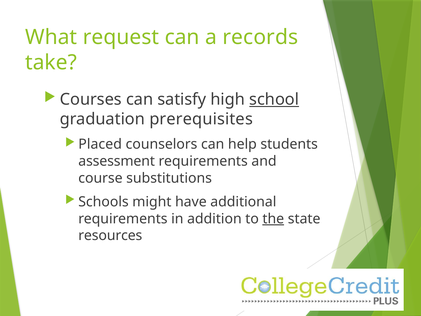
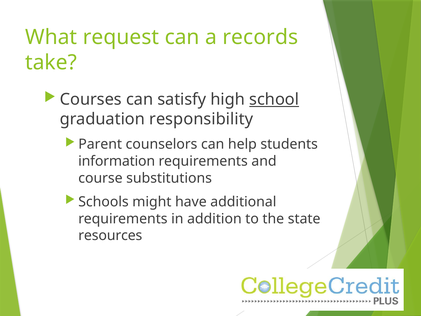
prerequisites: prerequisites -> responsibility (201, 119)
Placed: Placed -> Parent (100, 144)
assessment: assessment -> information (117, 161)
the underline: present -> none (273, 219)
